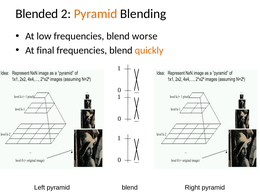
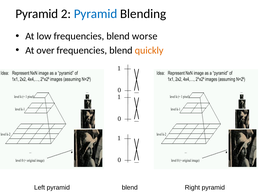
Blended: Blended -> Pyramid (37, 14)
Pyramid colour: orange -> blue (96, 14)
final: final -> over (45, 50)
